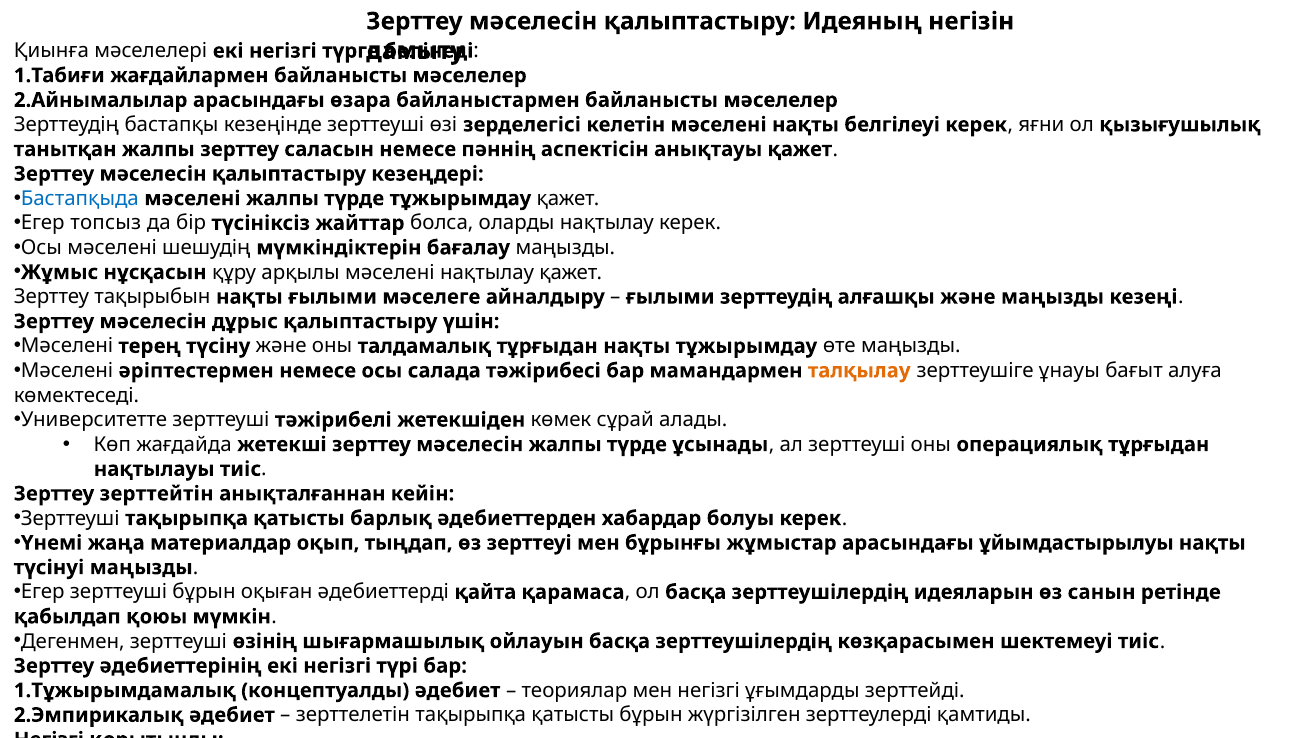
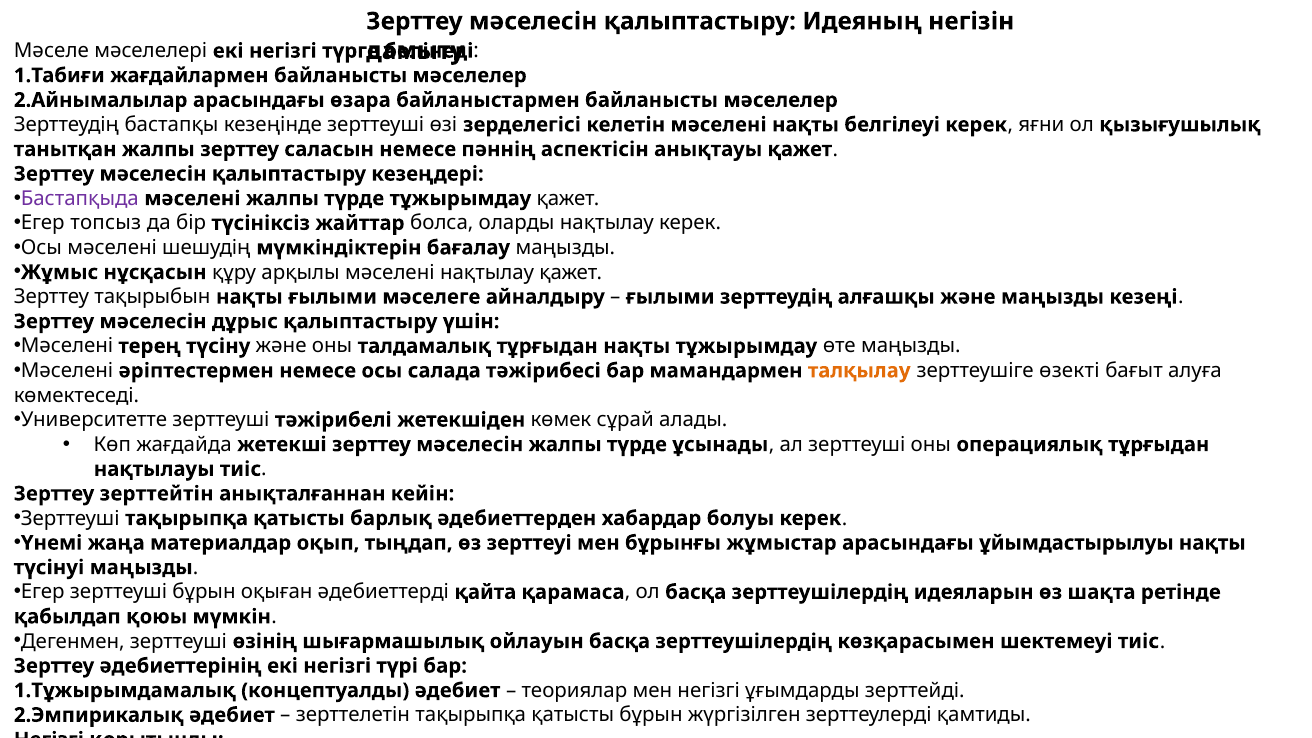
Қиынға: Қиынға -> Мәселе (51, 51)
Бастапқыда colour: blue -> purple (80, 198)
ұнауы: ұнауы -> өзекті (1069, 371)
санын: санын -> шақта (1102, 592)
